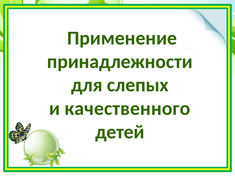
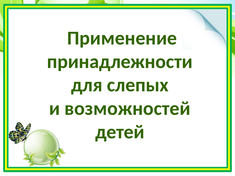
качественного: качественного -> возможностей (127, 109)
